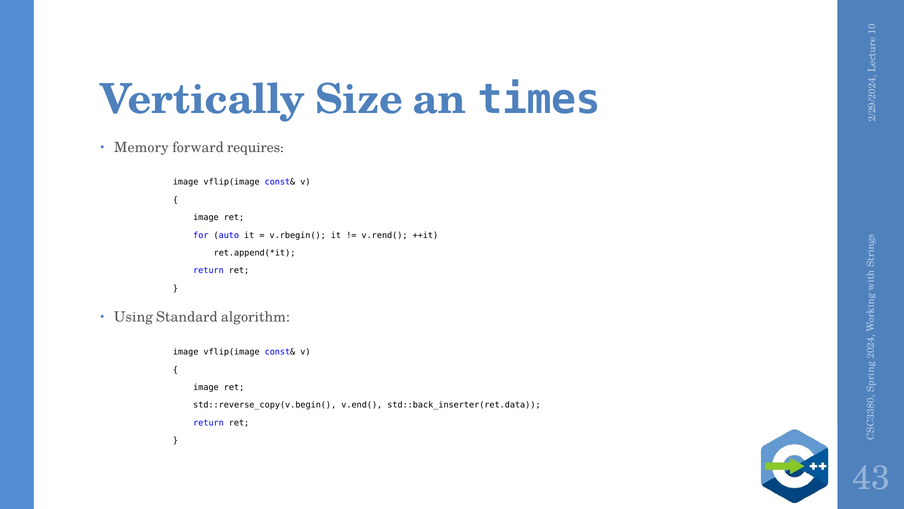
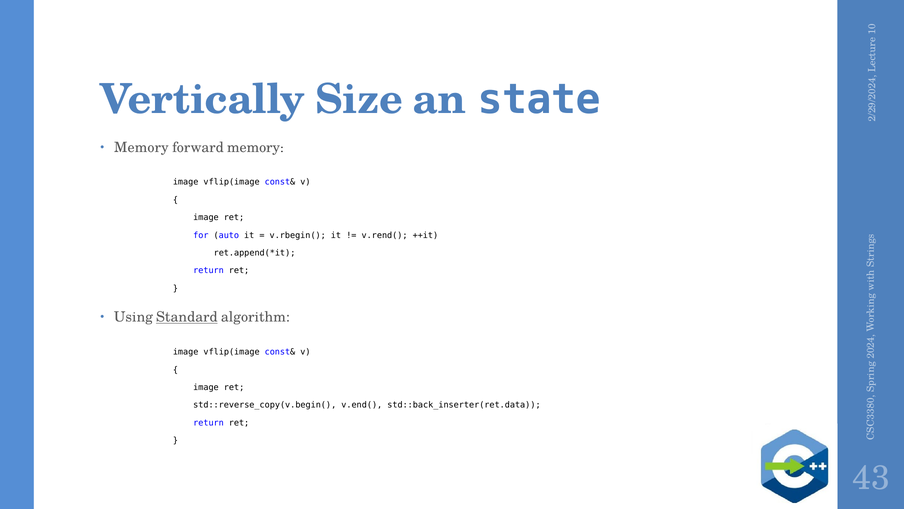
times: times -> state (539, 99)
forward requires: requires -> memory (254, 147)
Standard underline: none -> present (187, 317)
